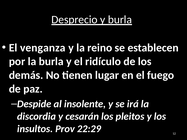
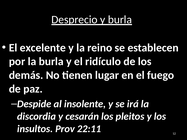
venganza: venganza -> excelente (43, 48)
22:29: 22:29 -> 22:11 (89, 129)
